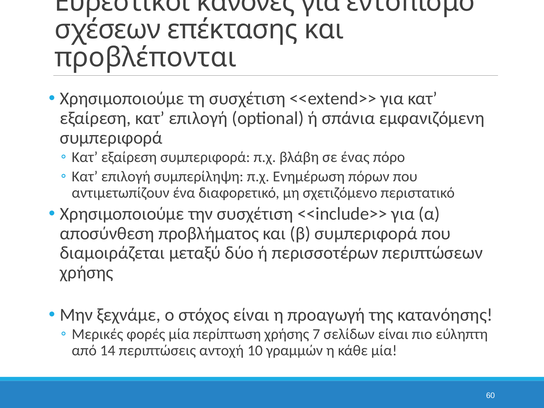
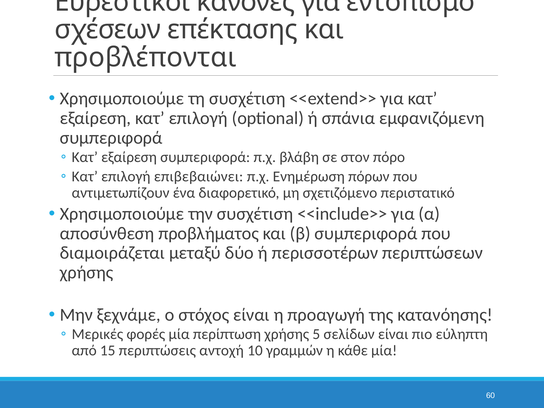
ένας: ένας -> στον (355, 157)
συμπερίληψη: συμπερίληψη -> επιβεβαιώνει (199, 177)
7: 7 -> 5 (316, 334)
14: 14 -> 15 (108, 351)
